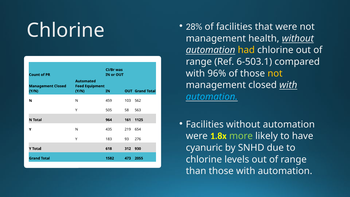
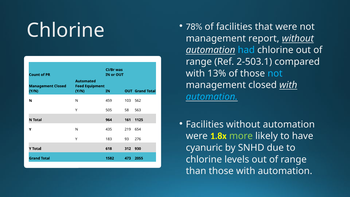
28%: 28% -> 78% (194, 27)
health: health -> report (264, 38)
had colour: yellow -> light blue (246, 50)
6-503.1: 6-503.1 -> 2-503.1 (254, 62)
96%: 96% -> 13% (217, 73)
not colour: yellow -> light blue (275, 73)
